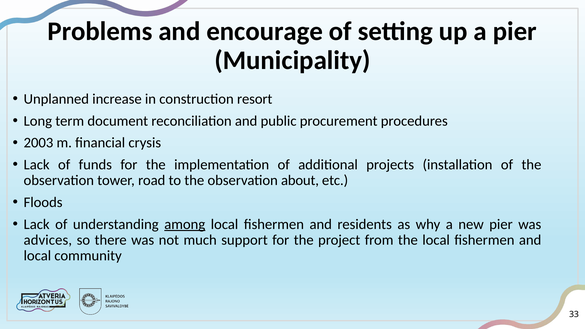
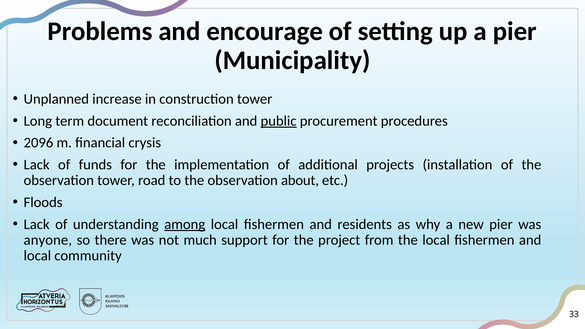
construction resort: resort -> tower (255, 99)
public underline: none -> present (279, 121)
2003: 2003 -> 2096 (38, 143)
advices: advices -> anyone (48, 240)
